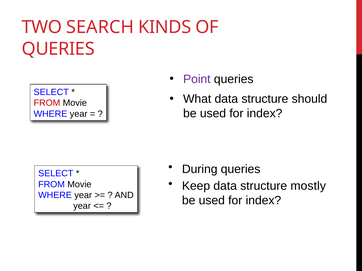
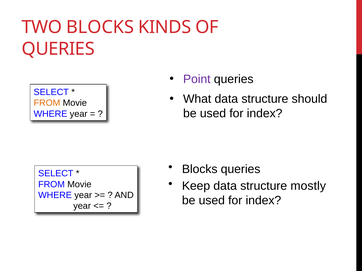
TWO SEARCH: SEARCH -> BLOCKS (100, 27)
FROM colour: red -> orange (47, 103)
During: During -> Blocks (200, 169)
